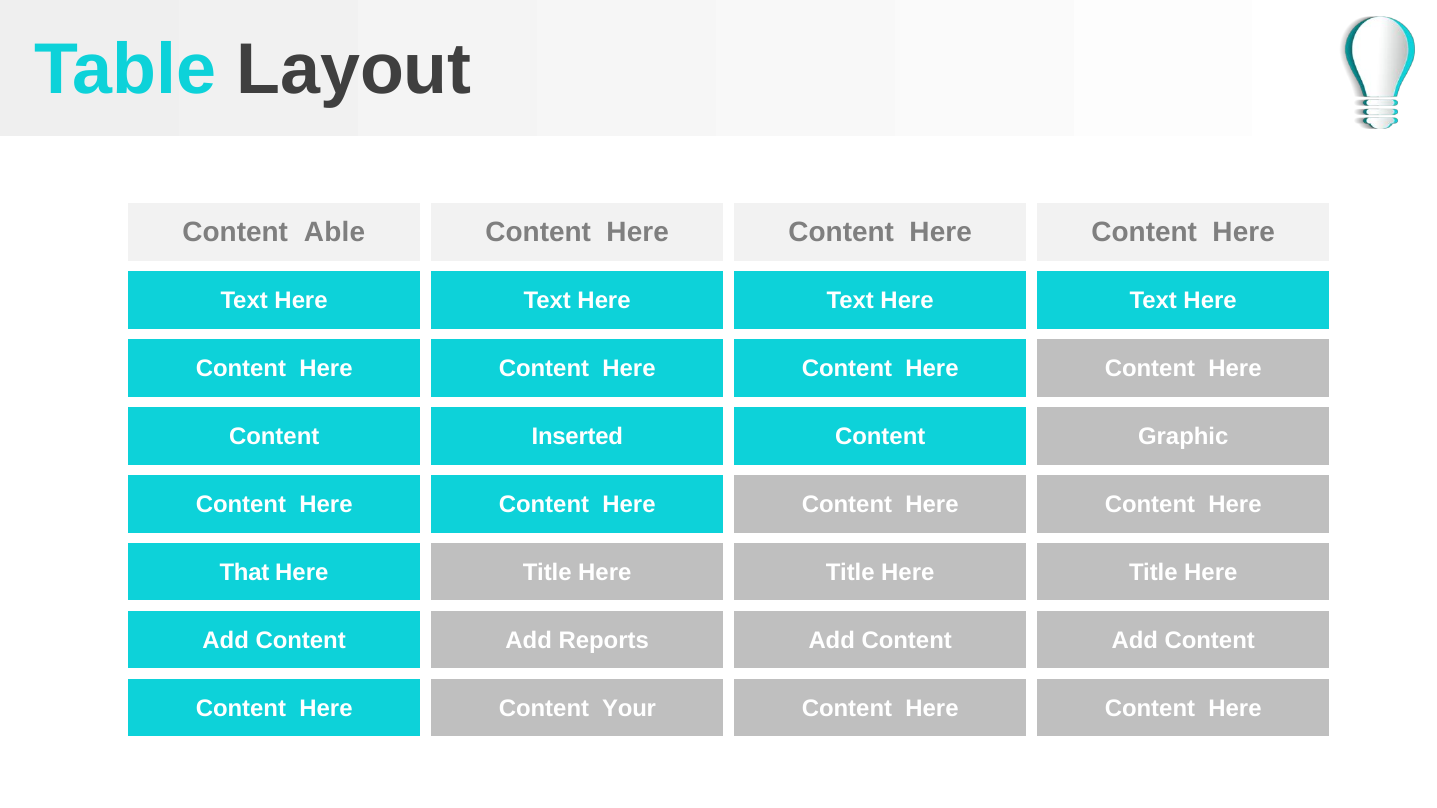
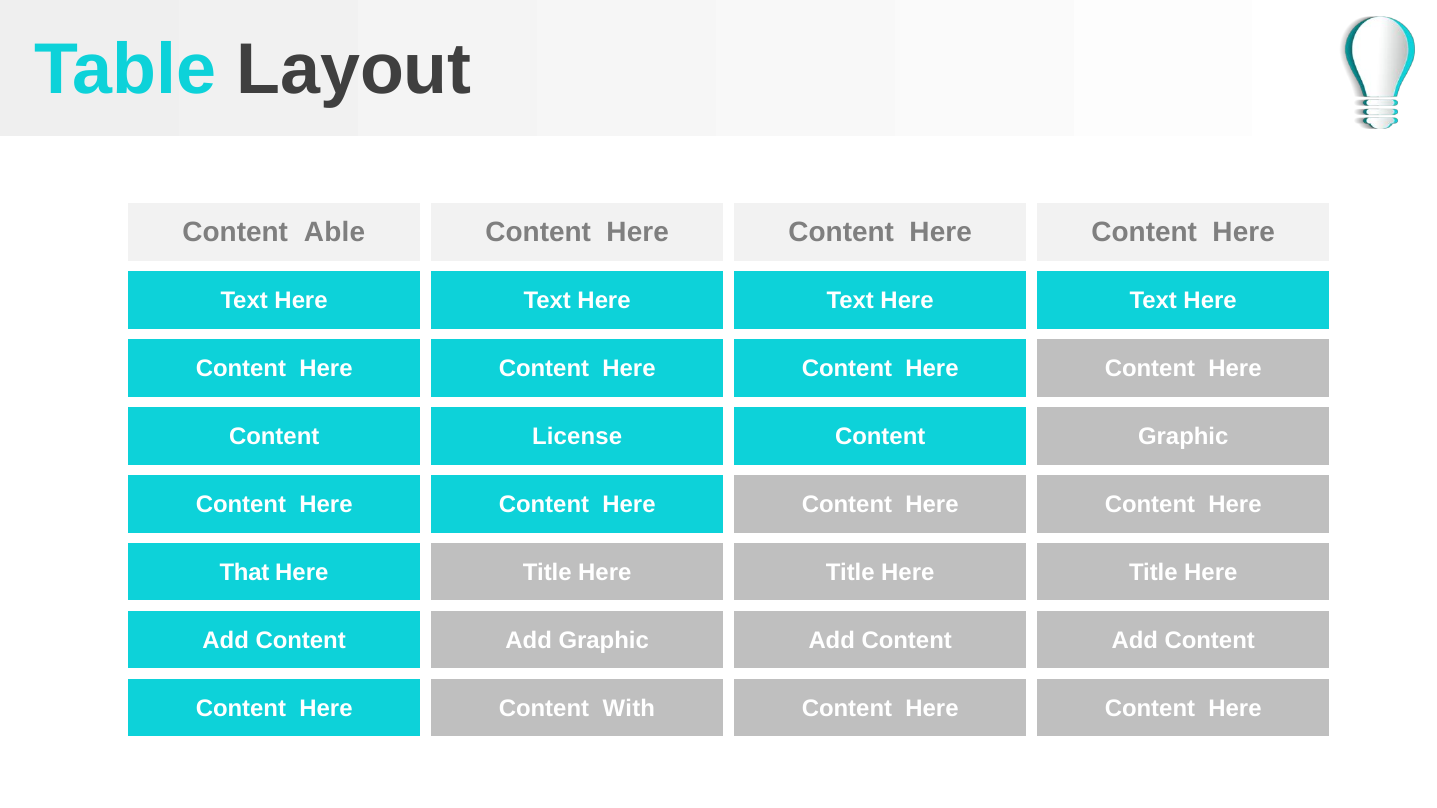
Inserted: Inserted -> License (577, 436)
Add Reports: Reports -> Graphic (604, 641)
Your: Your -> With (629, 709)
